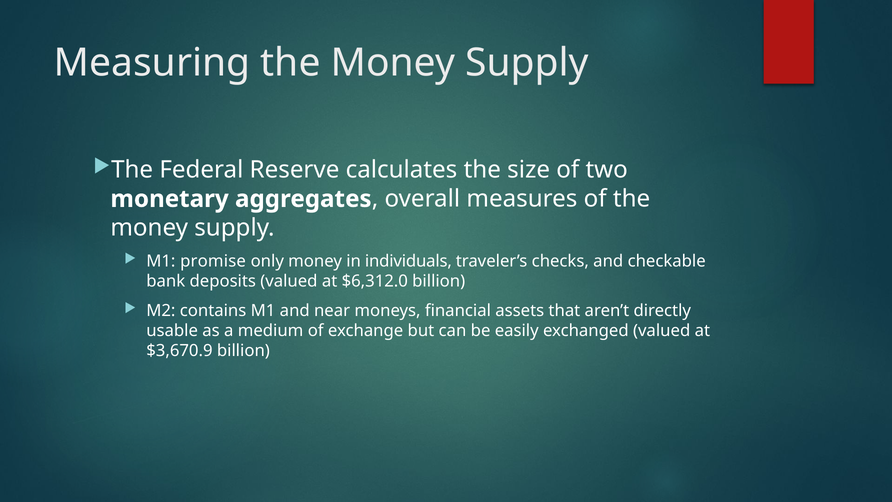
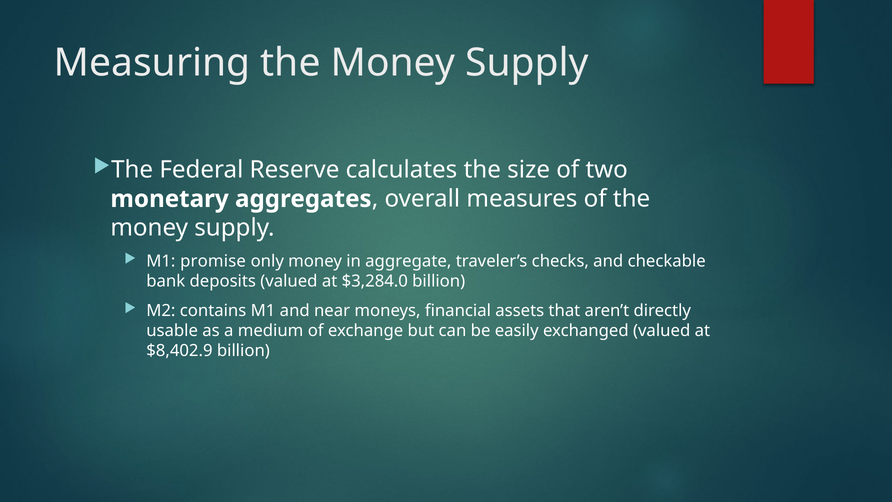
individuals: individuals -> aggregate (408, 261)
$6,312.0: $6,312.0 -> $3,284.0 (375, 281)
$3,670.9: $3,670.9 -> $8,402.9 (179, 351)
